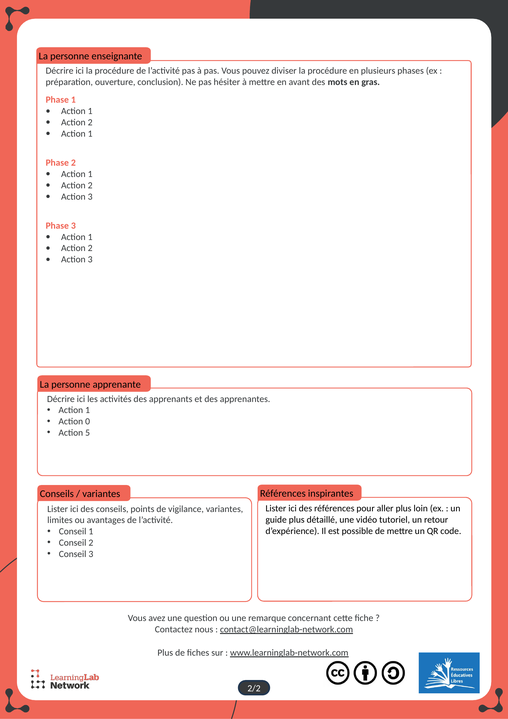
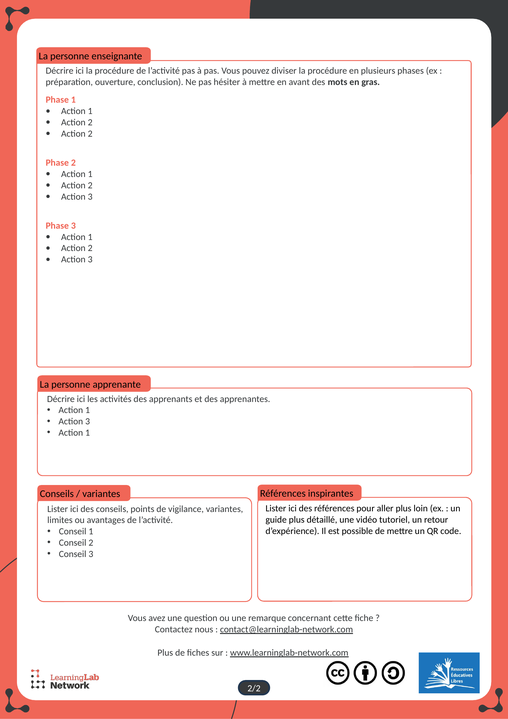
1: 1 -> 2 (90, 134)
0: 0 -> 3 (88, 421)
5: 5 -> 1 (88, 433)
